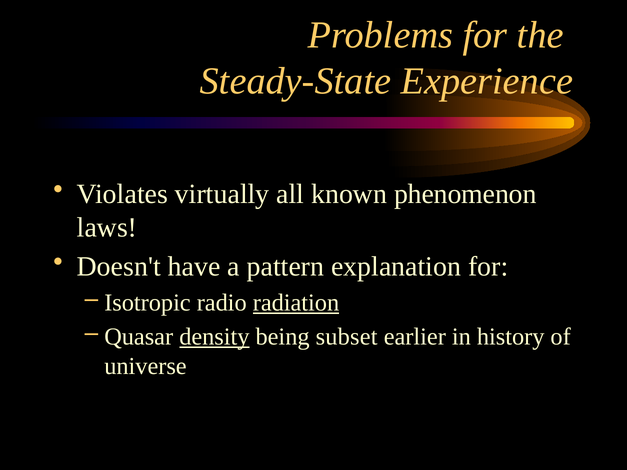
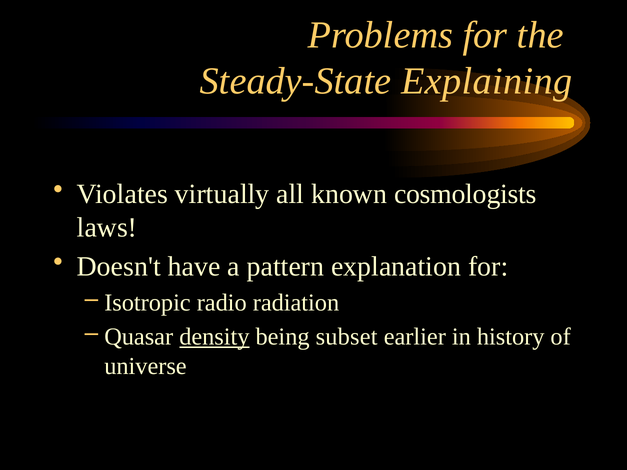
Experience: Experience -> Explaining (487, 81)
phenomenon: phenomenon -> cosmologists (465, 194)
radiation underline: present -> none (296, 303)
